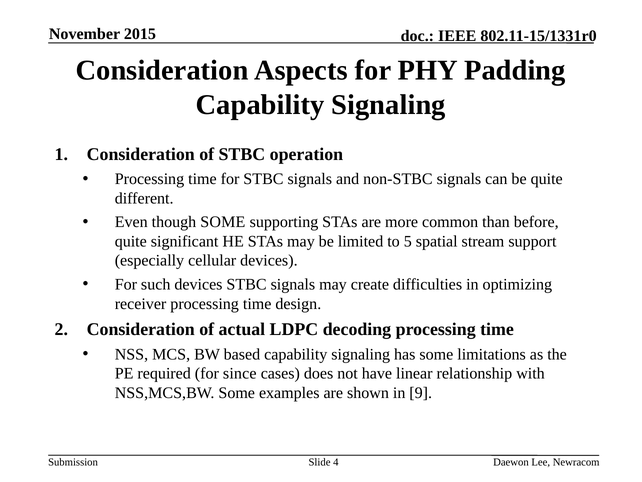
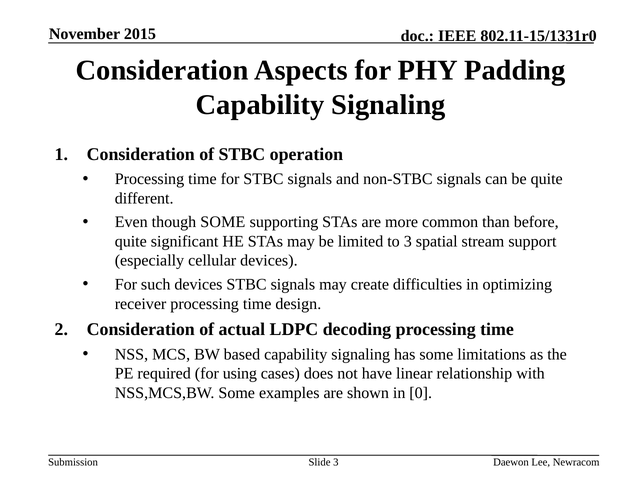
to 5: 5 -> 3 (408, 241)
since: since -> using (240, 373)
9: 9 -> 0 (421, 392)
Slide 4: 4 -> 3 (336, 462)
